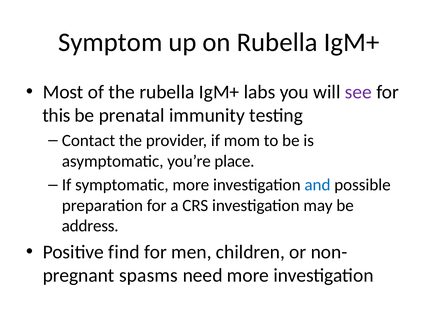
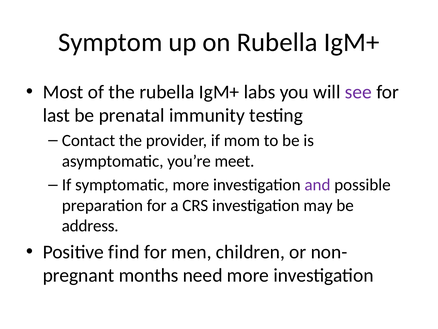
this: this -> last (56, 115)
place: place -> meet (234, 161)
and colour: blue -> purple (317, 185)
spasms: spasms -> months (149, 275)
